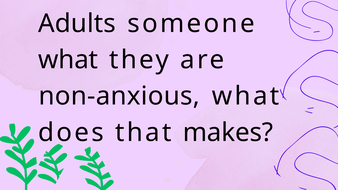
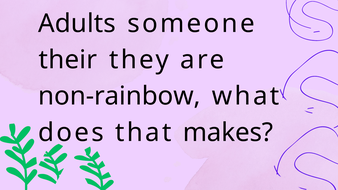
what: what -> their (68, 60)
non-anxious: non-anxious -> non-rainbow (119, 96)
